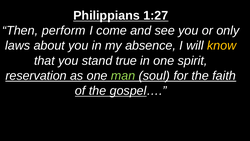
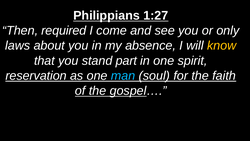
perform: perform -> required (64, 31)
true: true -> part (126, 61)
man colour: light green -> light blue (123, 76)
